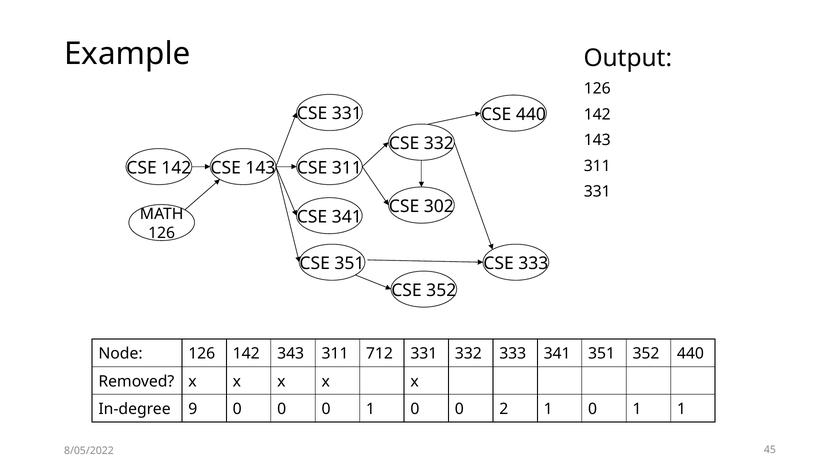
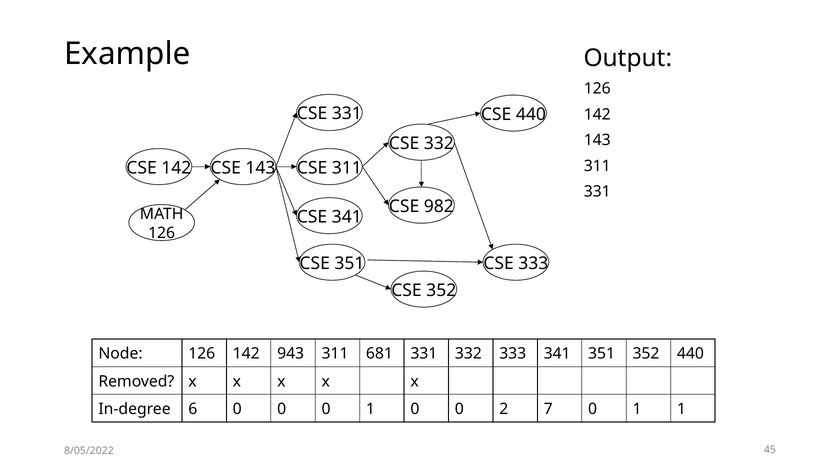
302: 302 -> 982 (439, 207)
343: 343 -> 943 (291, 354)
712: 712 -> 681 (379, 354)
9: 9 -> 6 (193, 410)
2 1: 1 -> 7 (548, 410)
